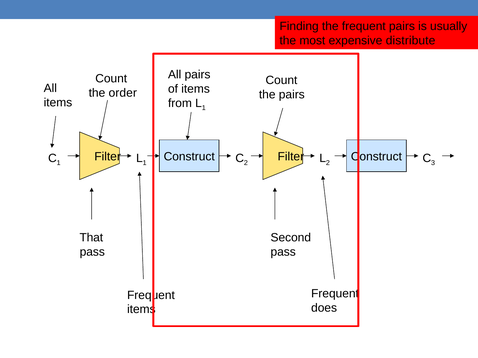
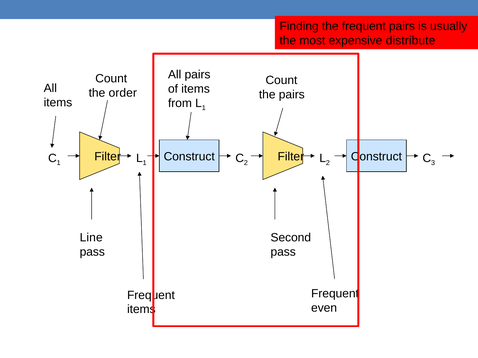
That: That -> Line (91, 238)
does: does -> even (324, 308)
